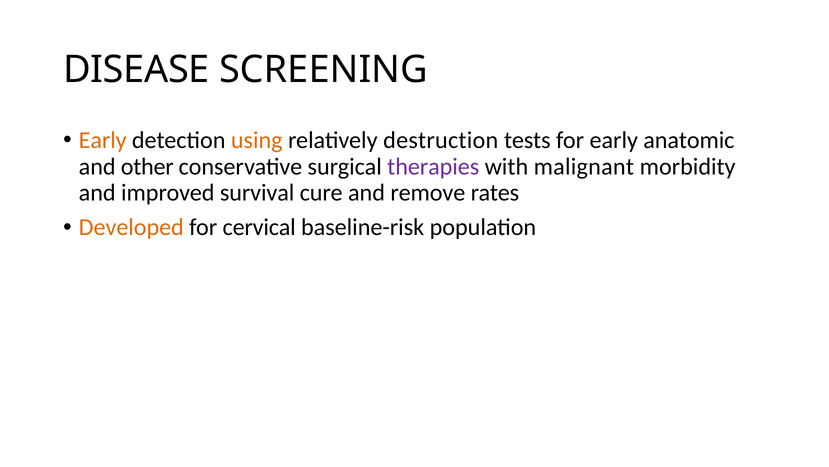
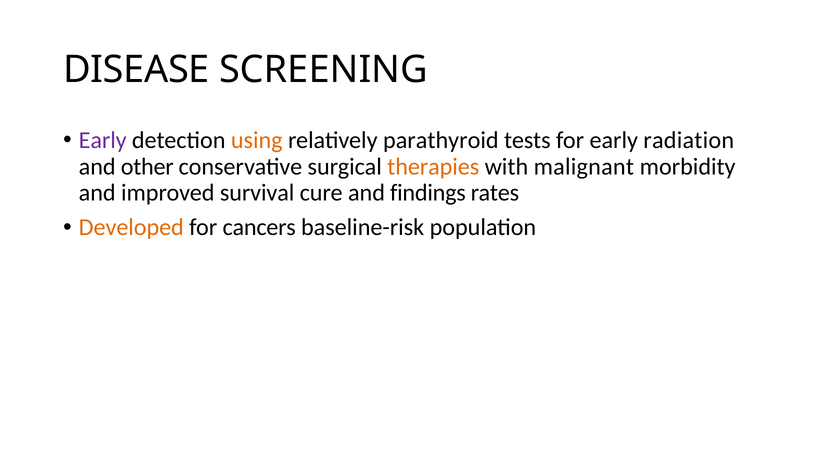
Early colour: orange -> purple (103, 140)
destruction: destruction -> parathyroid (441, 140)
anatomic: anatomic -> radiation (689, 140)
therapies colour: purple -> orange (433, 166)
remove: remove -> findings (428, 192)
cervical: cervical -> cancers (259, 227)
